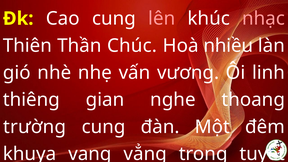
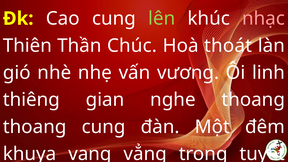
lên colour: pink -> light green (162, 19)
nhiều: nhiều -> thoát (228, 46)
trường: trường -> thoang (35, 127)
